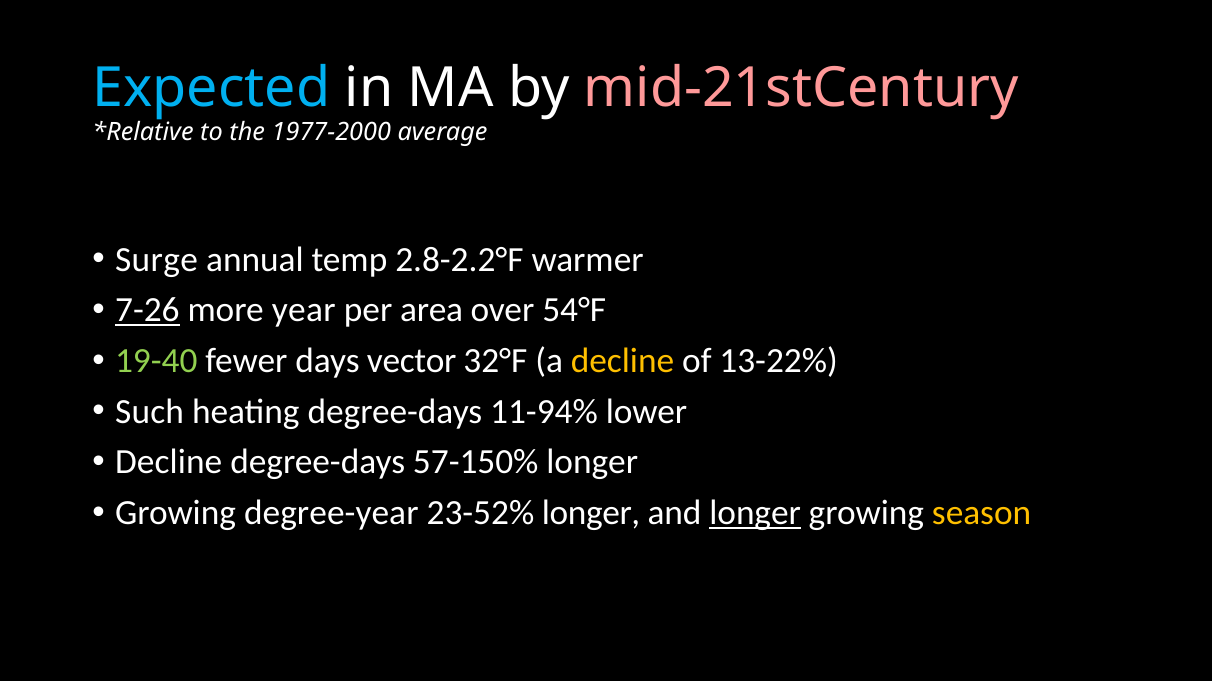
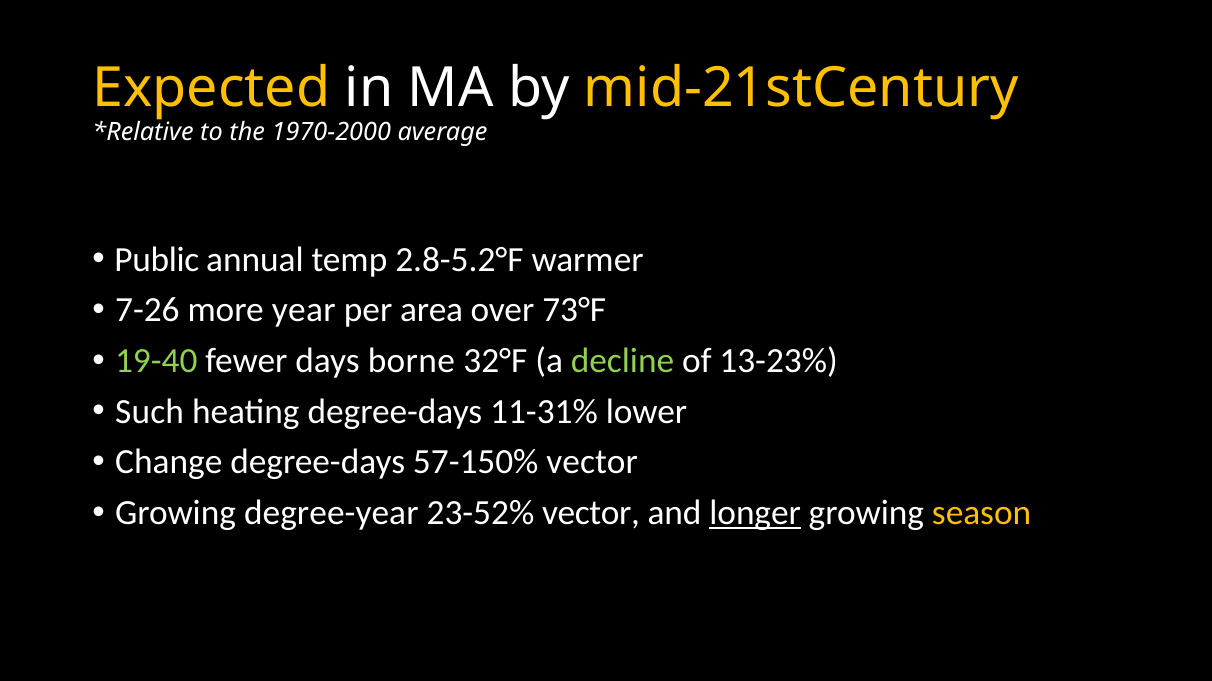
Expected colour: light blue -> yellow (211, 88)
mid-21stCentury colour: pink -> yellow (801, 88)
1977-2000: 1977-2000 -> 1970-2000 (331, 132)
Surge: Surge -> Public (157, 260)
2.8-2.2°F: 2.8-2.2°F -> 2.8-5.2°F (459, 260)
7-26 underline: present -> none (147, 311)
54°F: 54°F -> 73°F (574, 311)
vector: vector -> borne (411, 361)
decline colour: yellow -> light green (623, 361)
13-22%: 13-22% -> 13-23% (779, 361)
11-94%: 11-94% -> 11-31% (544, 412)
Decline: Decline -> Change (169, 463)
57-150% longer: longer -> vector (592, 463)
23-52% longer: longer -> vector (591, 514)
